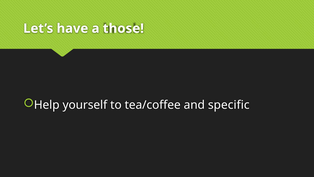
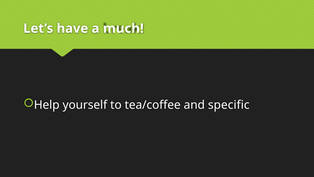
those: those -> much (123, 28)
